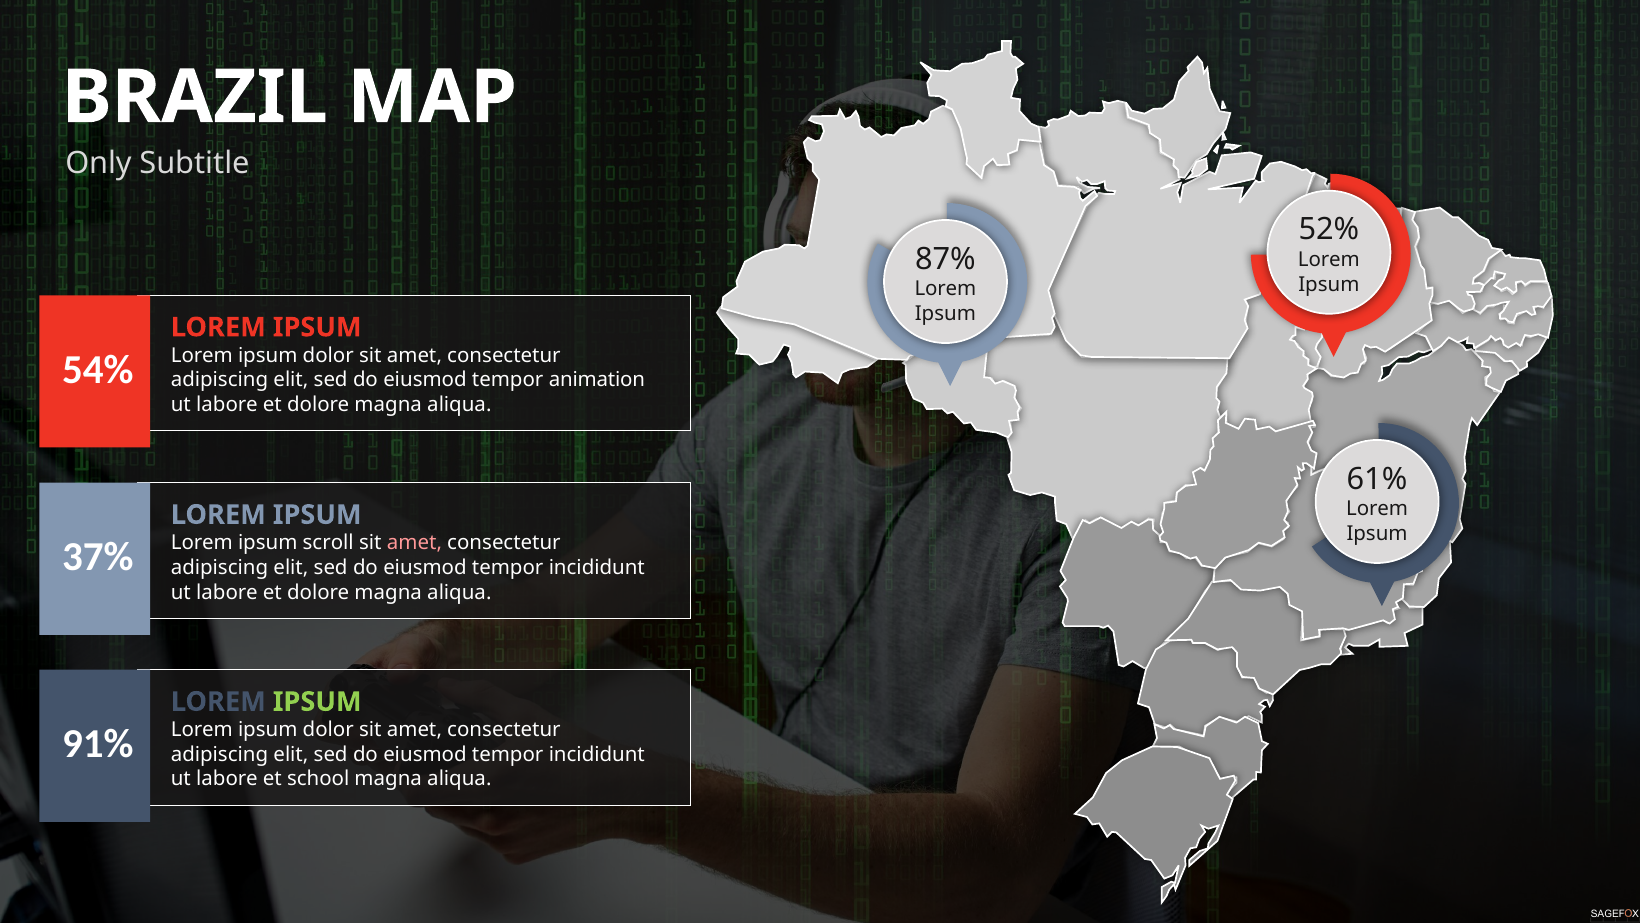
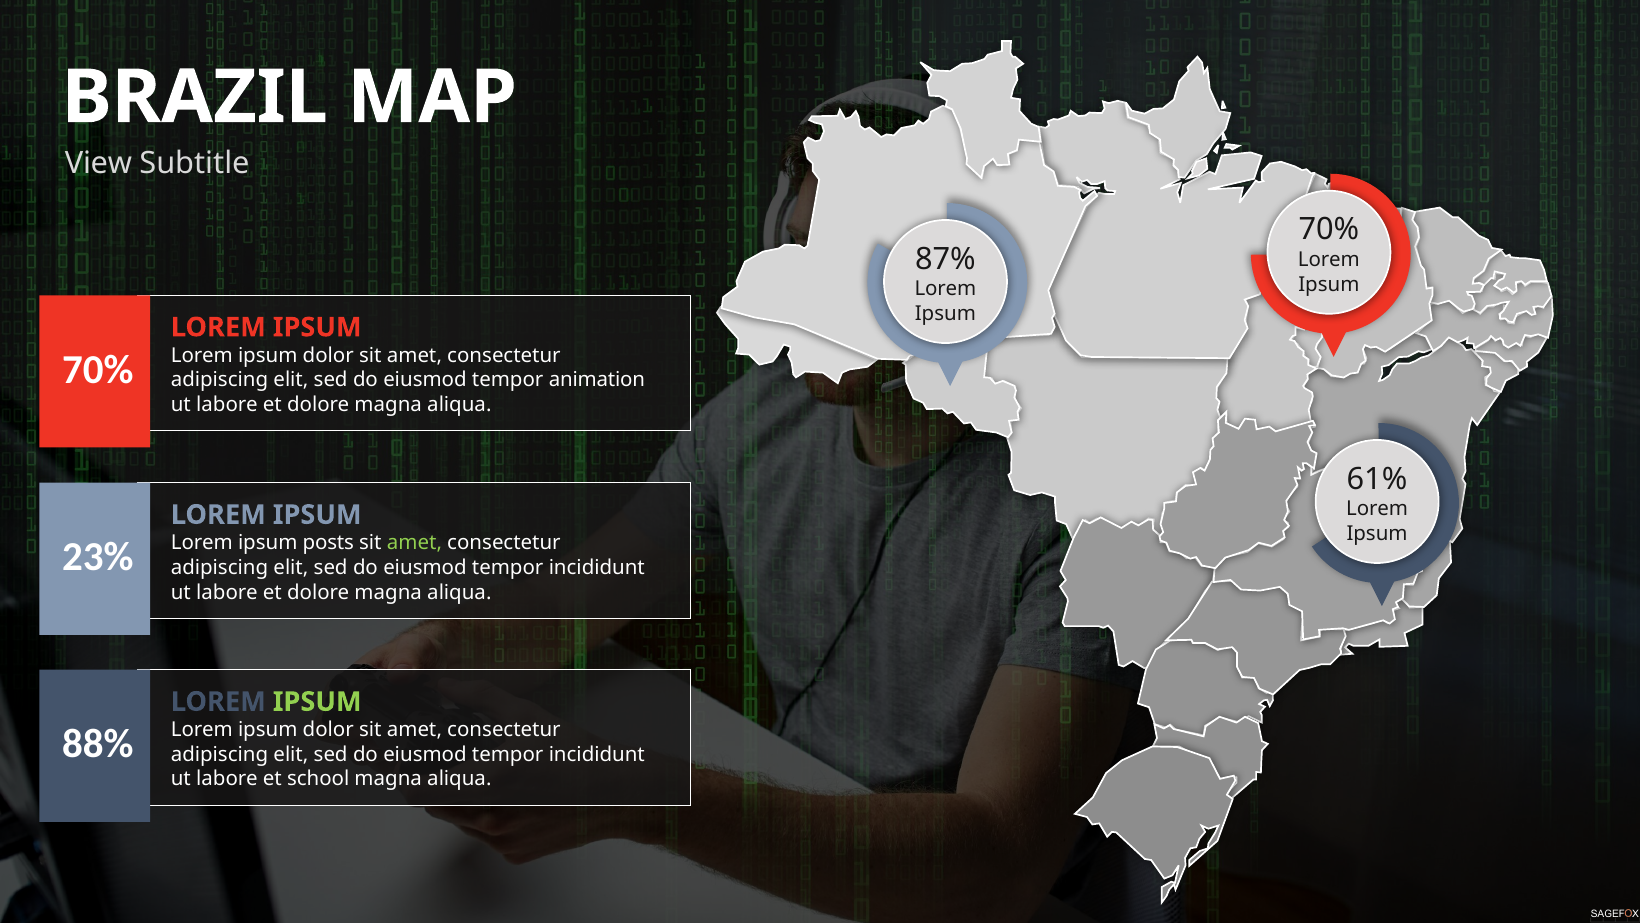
Only: Only -> View (98, 163)
52%: 52% -> 70% (1329, 230)
54%: 54% -> 70% (98, 370)
scroll: scroll -> posts (328, 543)
amet colour: pink -> light green (414, 543)
37%: 37% -> 23% (98, 557)
91%: 91% -> 88% (98, 744)
